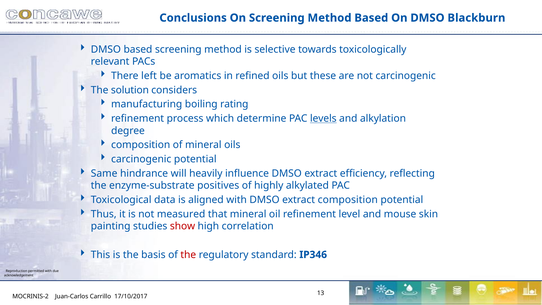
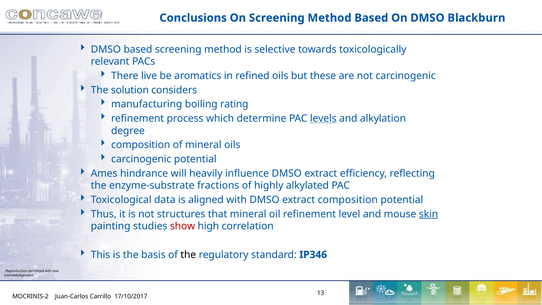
left: left -> live (149, 76)
Same: Same -> Ames (104, 173)
positives: positives -> fractions (218, 185)
measured: measured -> structures (181, 214)
skin underline: none -> present (429, 214)
the colour: red -> black (188, 255)
